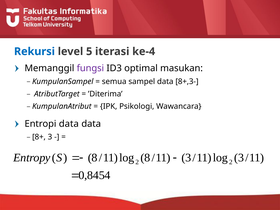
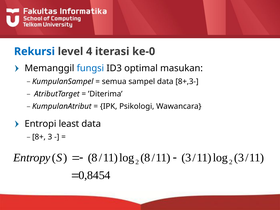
5: 5 -> 4 (89, 51)
ke-4: ke-4 -> ke-0 (144, 51)
fungsi colour: purple -> blue (90, 68)
Entropi data: data -> least (69, 124)
